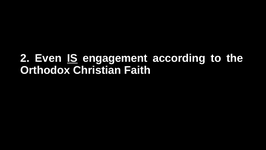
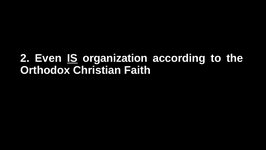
engagement: engagement -> organization (115, 58)
